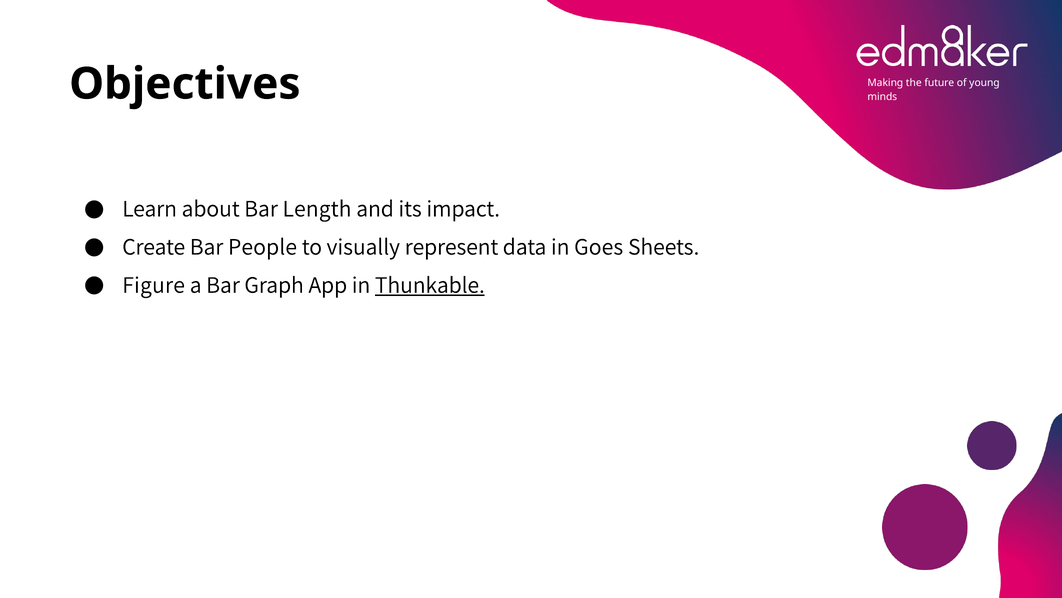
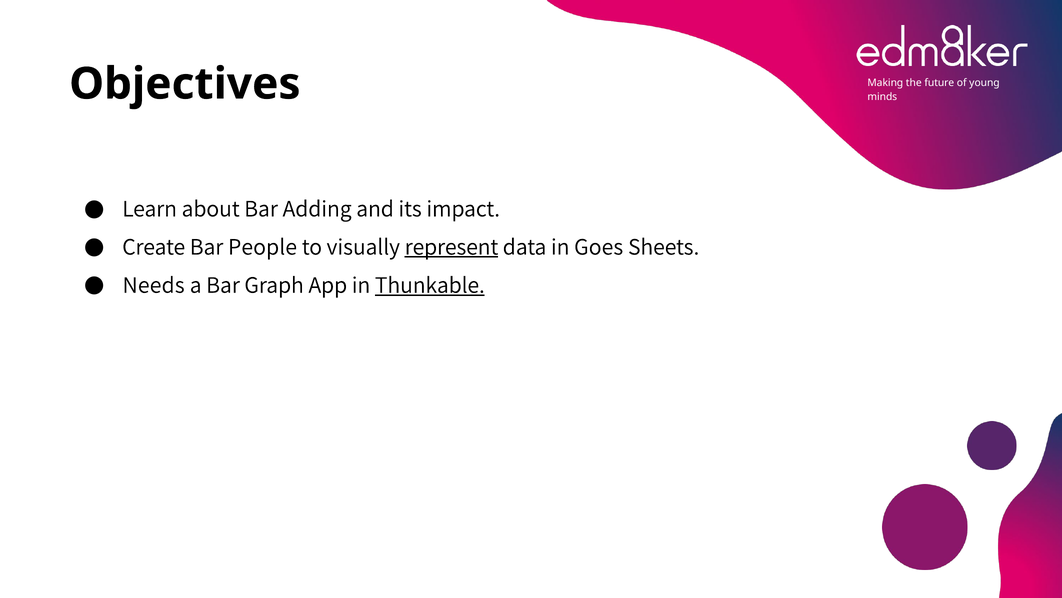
Length: Length -> Adding (317, 208)
represent underline: none -> present (451, 247)
Figure: Figure -> Needs (154, 285)
